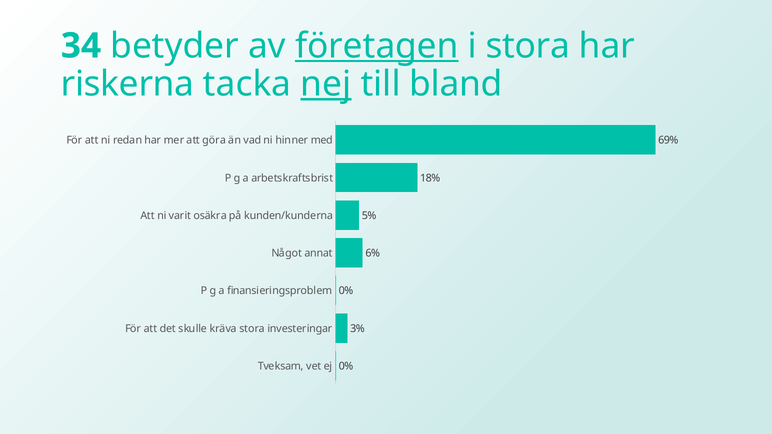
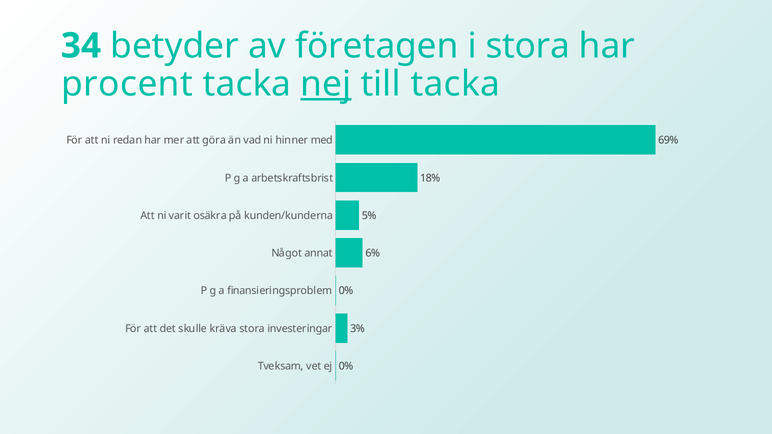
företagen underline: present -> none (377, 46)
riskerna: riskerna -> procent (127, 84)
till bland: bland -> tacka (455, 84)
